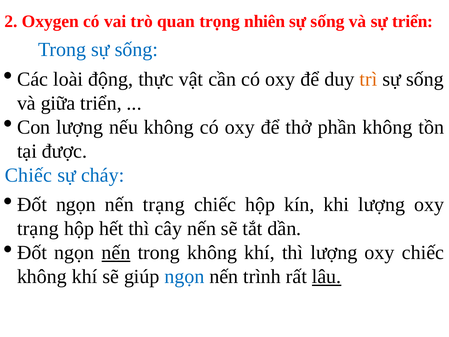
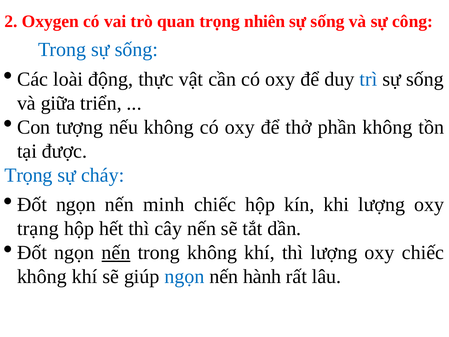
sự triển: triển -> công (413, 21)
trì colour: orange -> blue (368, 79)
Con lượng: lượng -> tượng (80, 127)
Chiếc: Chiếc -> Trọng (29, 175)
nến trạng: trạng -> minh (164, 205)
trình: trình -> hành (262, 276)
lâu underline: present -> none (327, 276)
